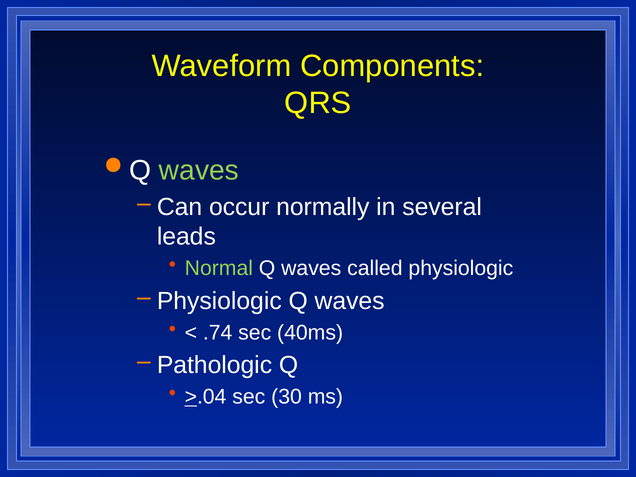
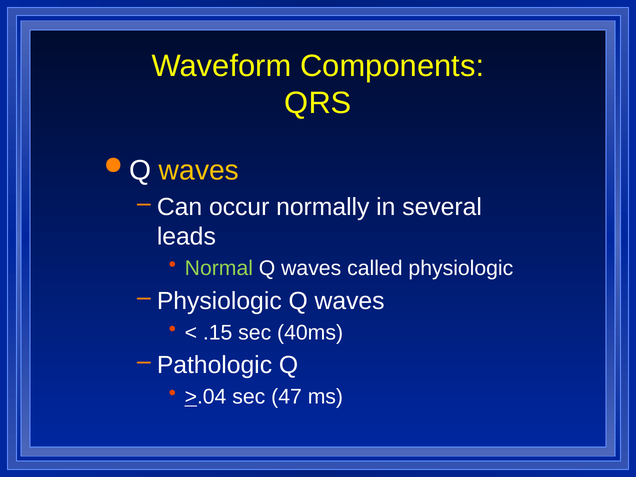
waves colour: light green -> yellow (199, 170)
.74: .74 -> .15 (218, 333)
30: 30 -> 47 (287, 397)
